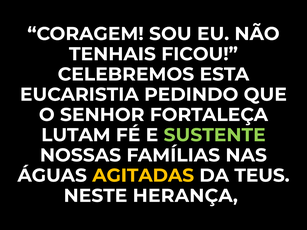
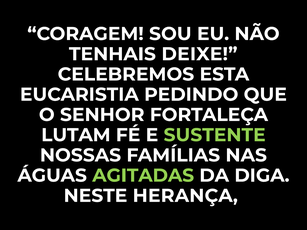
FICOU: FICOU -> DEIXE (199, 54)
AGITADAS colour: yellow -> light green (143, 176)
TEUS: TEUS -> DIGA (262, 176)
